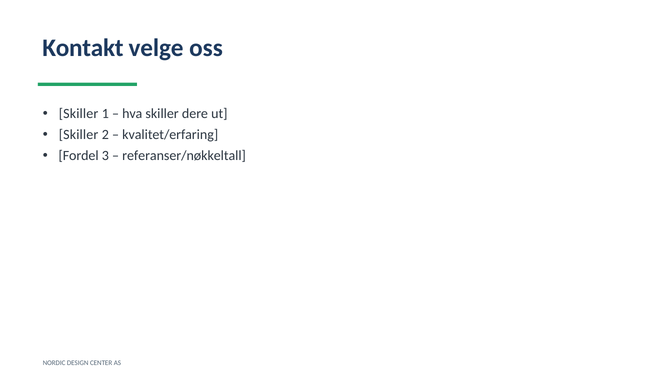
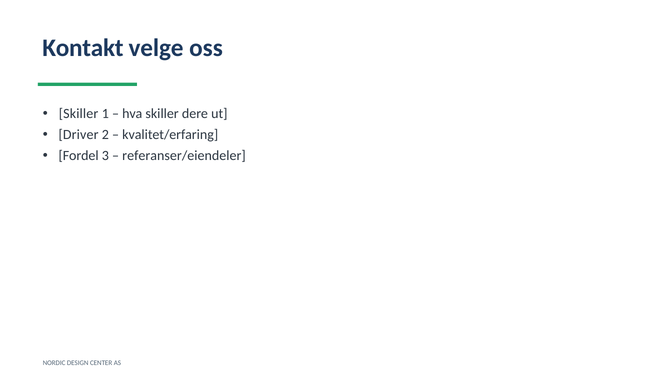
Skiller: Skiller -> Driver (79, 135)
referanser/nøkkeltall: referanser/nøkkeltall -> referanser/eiendeler (184, 156)
